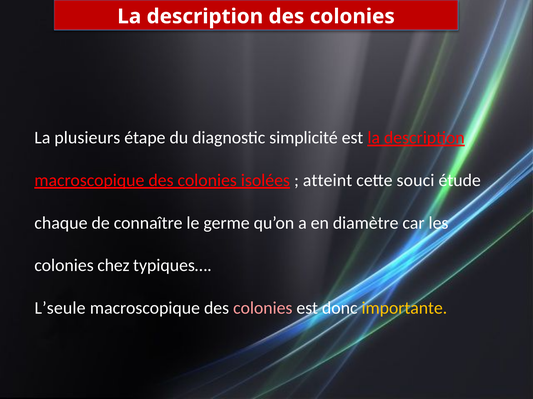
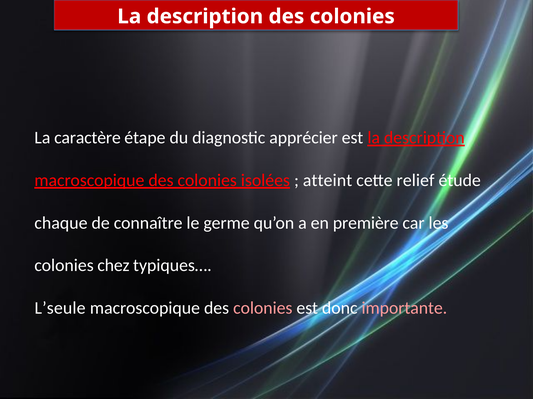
plusieurs: plusieurs -> caractère (87, 138)
simplicité: simplicité -> apprécier (304, 138)
souci: souci -> relief (416, 181)
diamètre: diamètre -> première (366, 223)
importante colour: yellow -> pink (404, 309)
